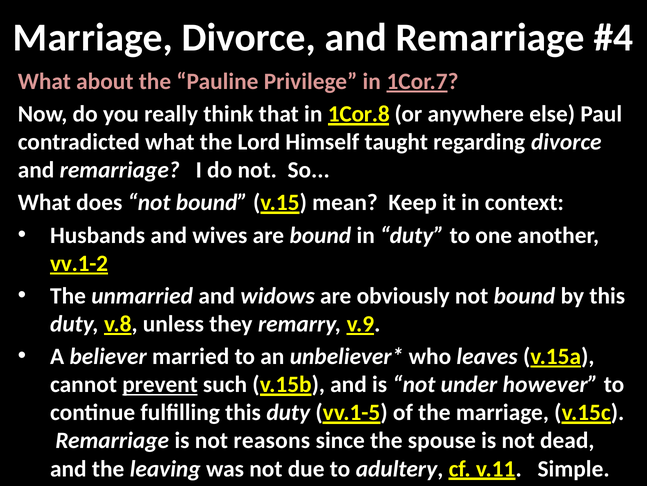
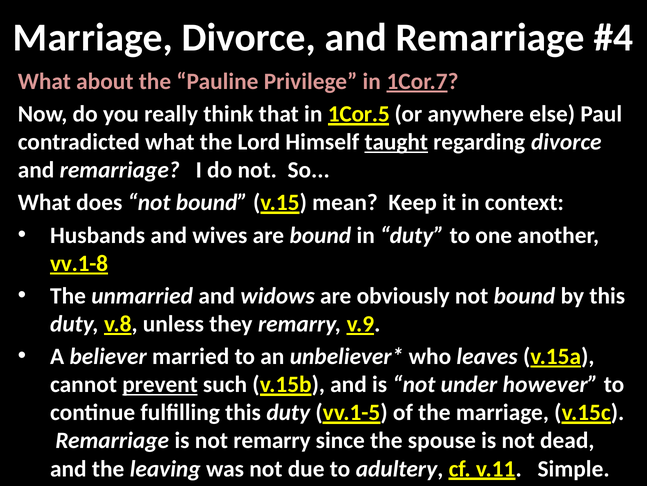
1Cor.8: 1Cor.8 -> 1Cor.5 (359, 114)
taught underline: none -> present (396, 142)
vv.1-2: vv.1-2 -> vv.1-8 (79, 263)
not reasons: reasons -> remarry (272, 440)
